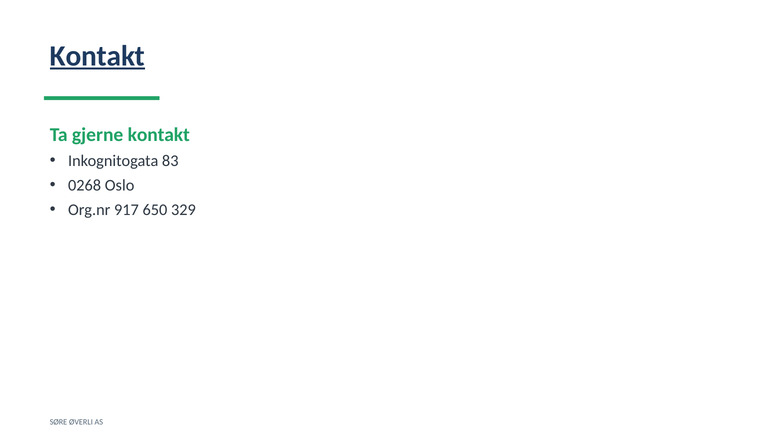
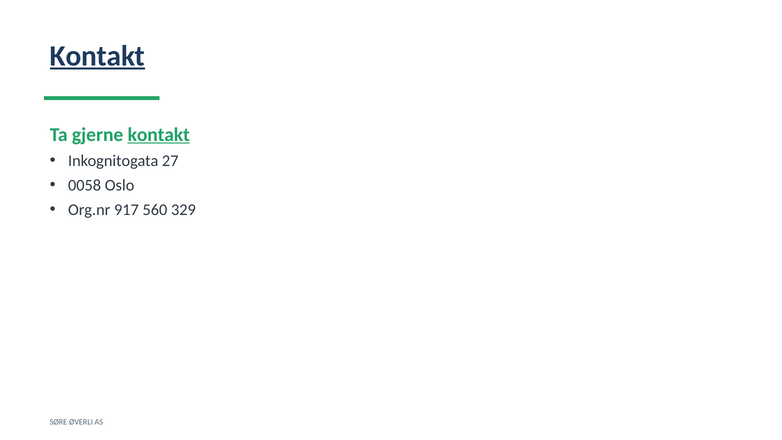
kontakt underline: none -> present (159, 135)
83: 83 -> 27 (170, 161)
0268: 0268 -> 0058 (85, 185)
650: 650 -> 560 (155, 210)
